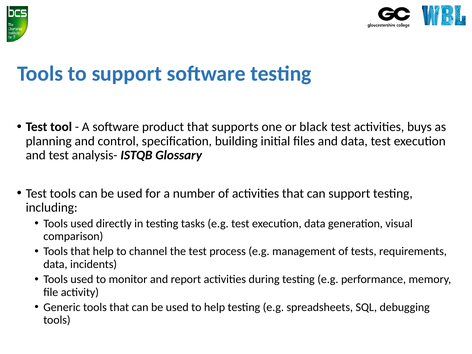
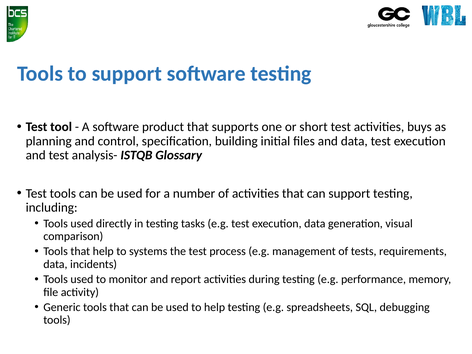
black: black -> short (314, 127)
channel: channel -> systems (148, 251)
